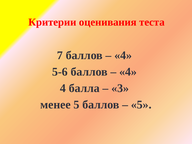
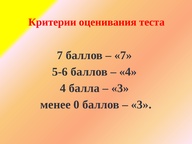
4: 4 -> 7 (123, 55)
менее 5: 5 -> 0 (76, 105)
5: 5 -> 3 (141, 105)
